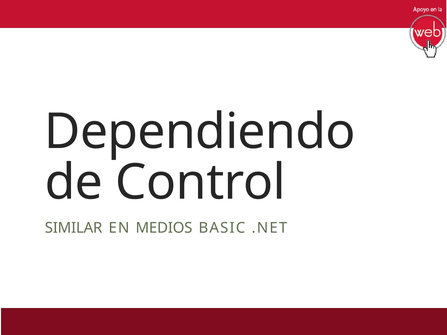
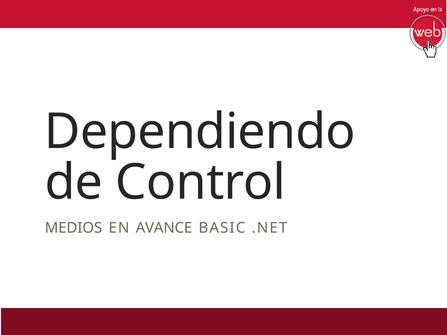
SIMILAR: SIMILAR -> MEDIOS (74, 228)
MEDIOS: MEDIOS -> AVANCE (164, 228)
